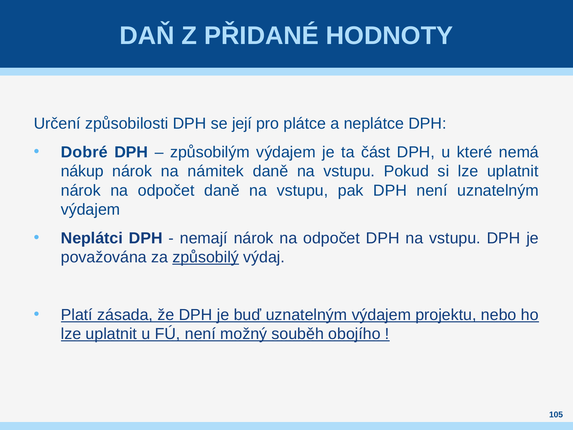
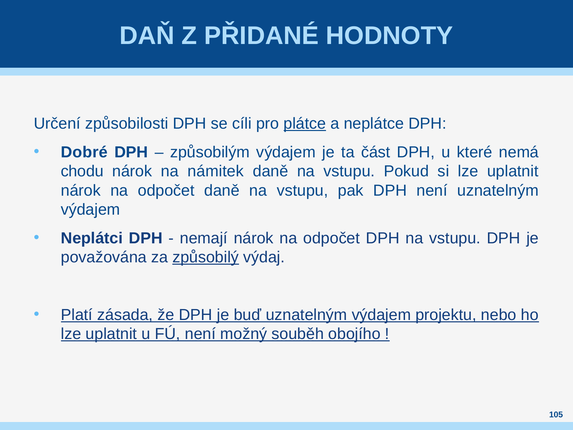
její: její -> cíli (242, 123)
plátce underline: none -> present (305, 123)
nákup: nákup -> chodu (82, 171)
